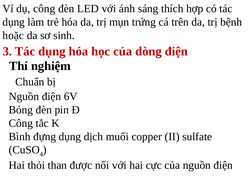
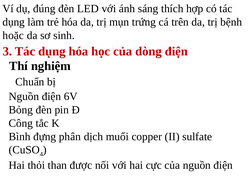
dụ công: công -> đúng (44, 9)
đựng dụng: dụng -> phân (70, 137)
